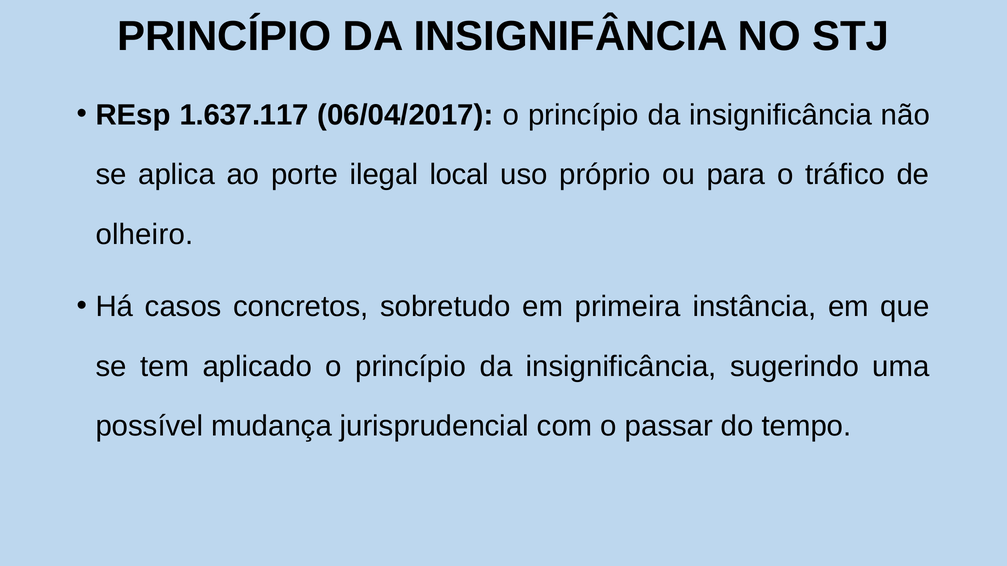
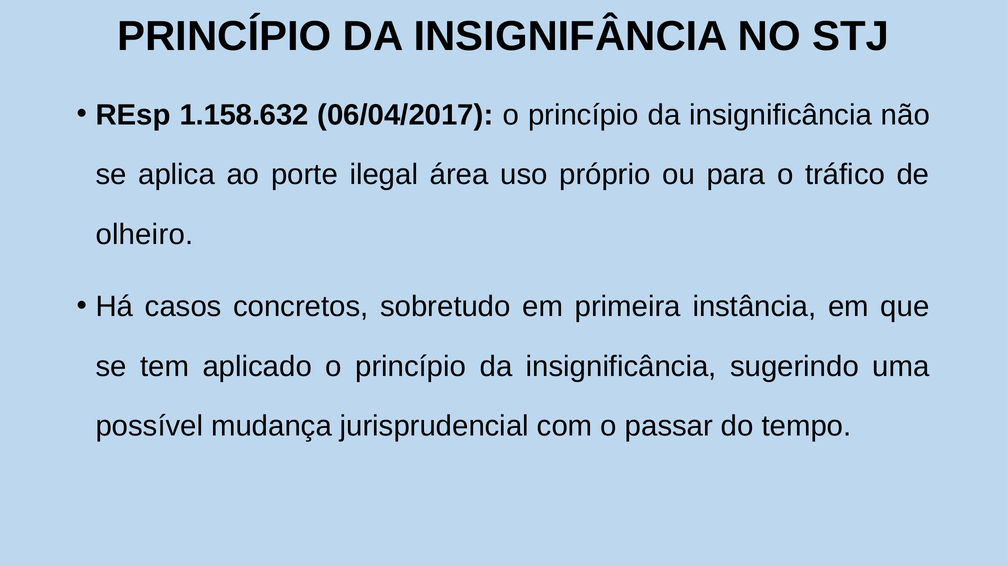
1.637.117: 1.637.117 -> 1.158.632 (244, 115)
local: local -> área (459, 175)
